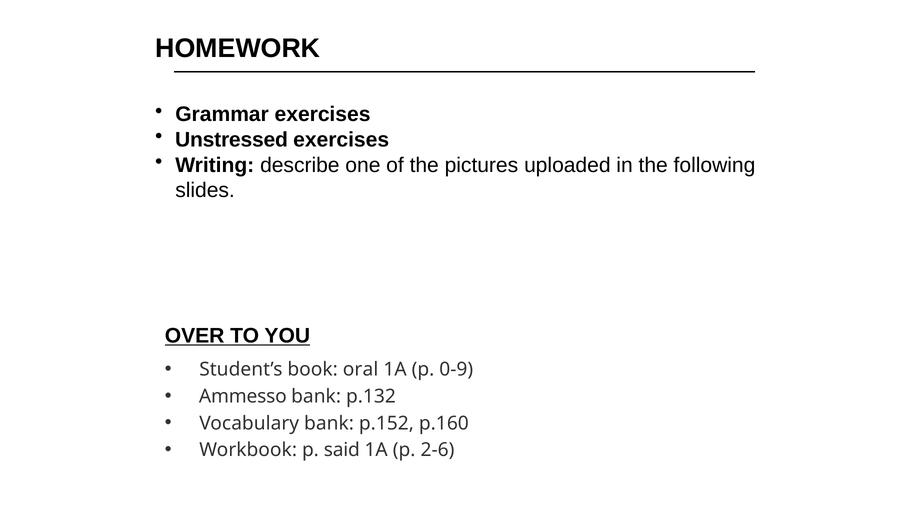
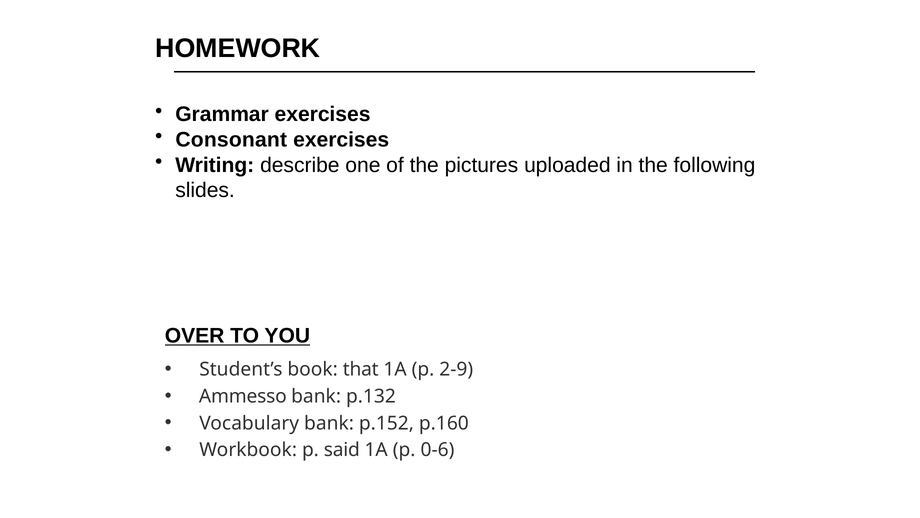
Unstressed: Unstressed -> Consonant (231, 140)
oral: oral -> that (361, 369)
0-9: 0-9 -> 2-9 (456, 369)
2-6: 2-6 -> 0-6 (437, 450)
